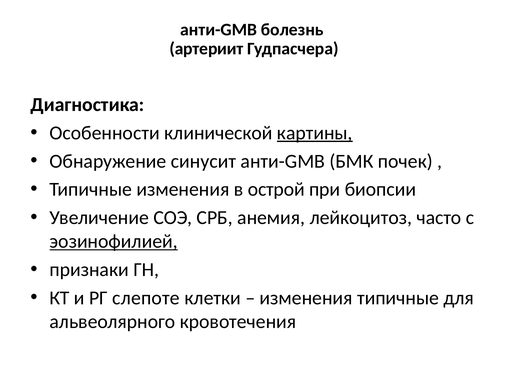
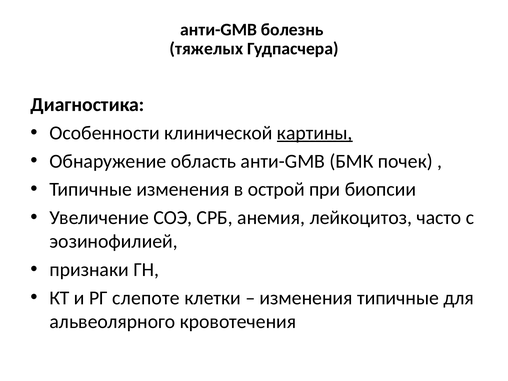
артериит: артериит -> тяжелых (206, 49)
синусит: синусит -> область (204, 161)
эозинофилией underline: present -> none (114, 241)
